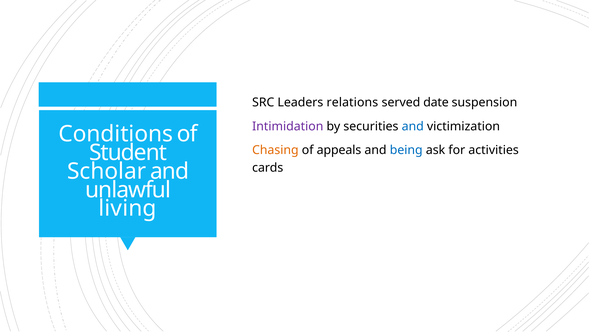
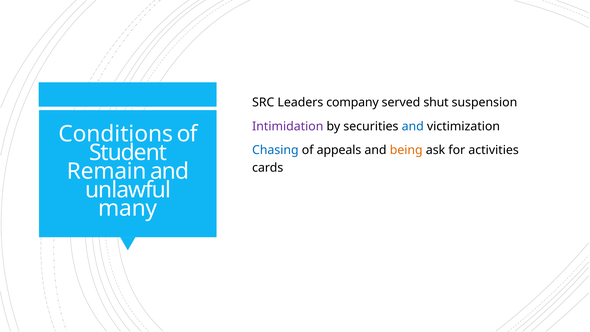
relations: relations -> company (353, 102)
date: date -> shut (436, 102)
Chasing colour: orange -> blue (275, 150)
being colour: blue -> orange (406, 150)
Scholar: Scholar -> Remain (107, 171)
living: living -> many (128, 208)
